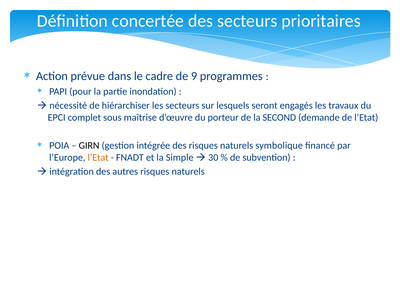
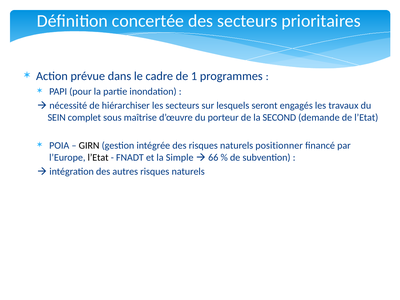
9: 9 -> 1 (194, 76)
EPCI: EPCI -> SEIN (57, 117)
symbolique: symbolique -> positionner (279, 145)
l’Etat colour: orange -> black (98, 157)
30: 30 -> 66 (213, 157)
